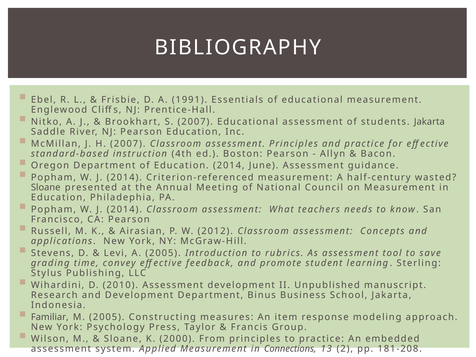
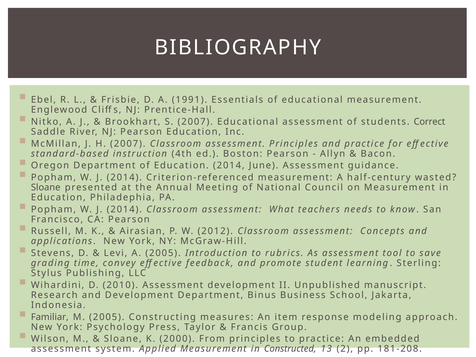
students Jakarta: Jakarta -> Correct (429, 122)
Connections: Connections -> Constructed (290, 349)
